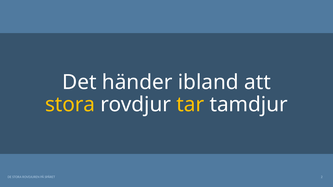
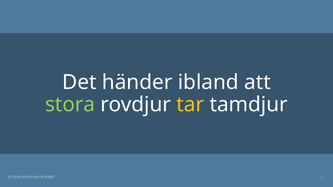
stora colour: yellow -> light green (70, 105)
